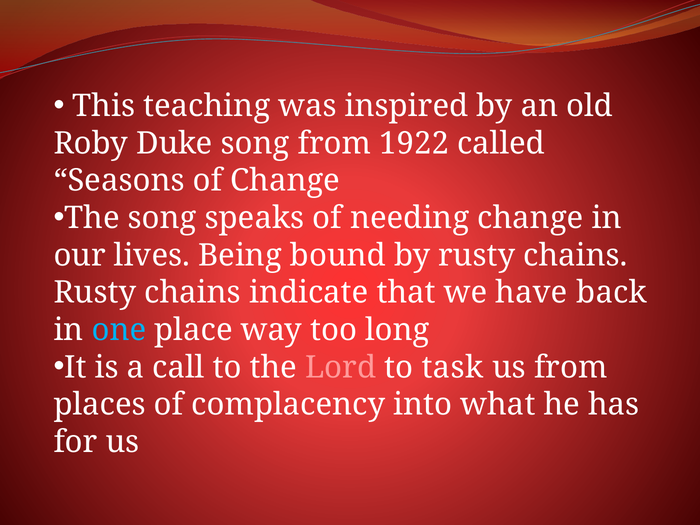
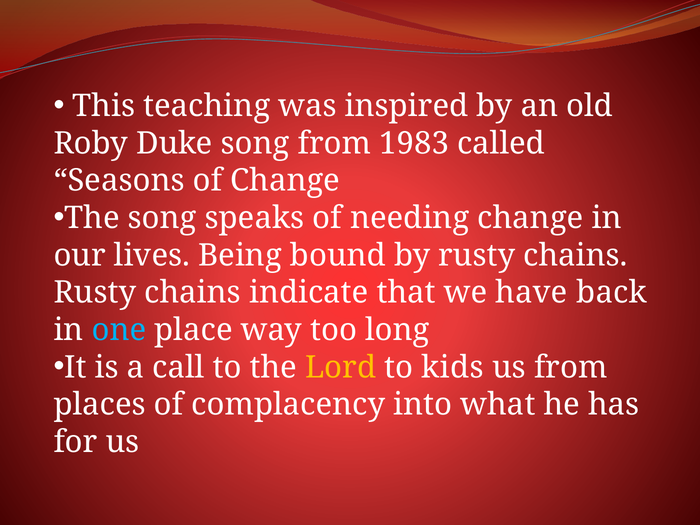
1922: 1922 -> 1983 (414, 143)
Lord colour: pink -> yellow (341, 367)
task: task -> kids (453, 367)
